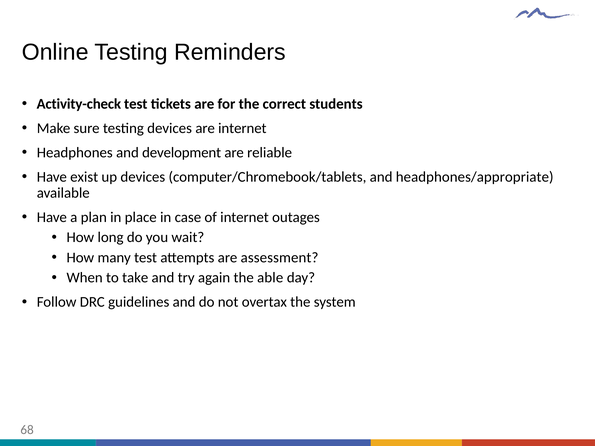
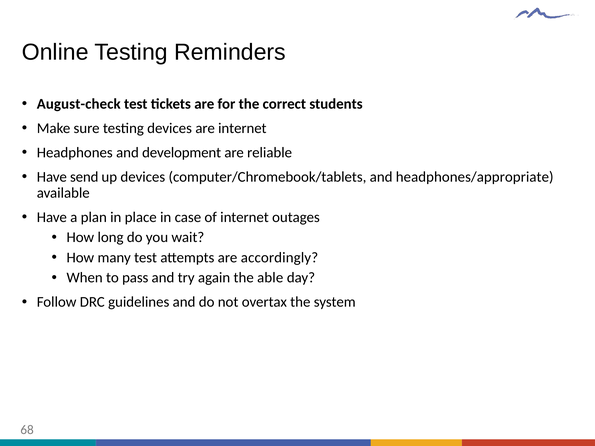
Activity-check: Activity-check -> August-check (79, 104)
exist: exist -> send (84, 177)
assessment: assessment -> accordingly (279, 258)
take: take -> pass (135, 278)
